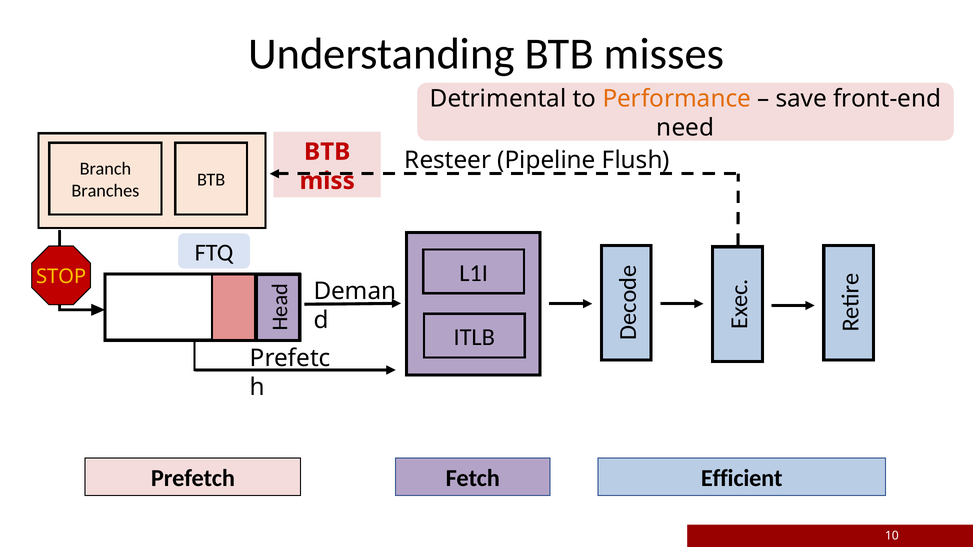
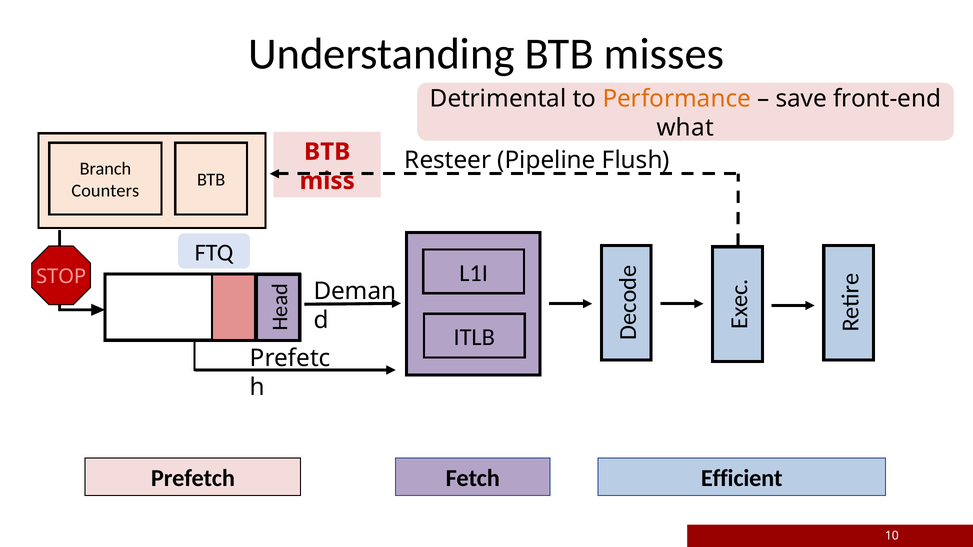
need: need -> what (685, 128)
Branches: Branches -> Counters (105, 191)
STOP colour: yellow -> pink (61, 277)
